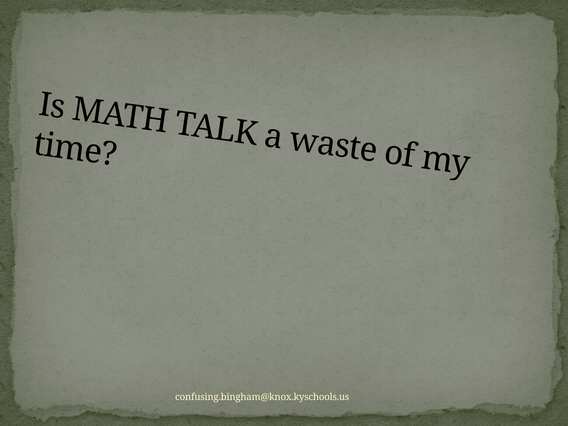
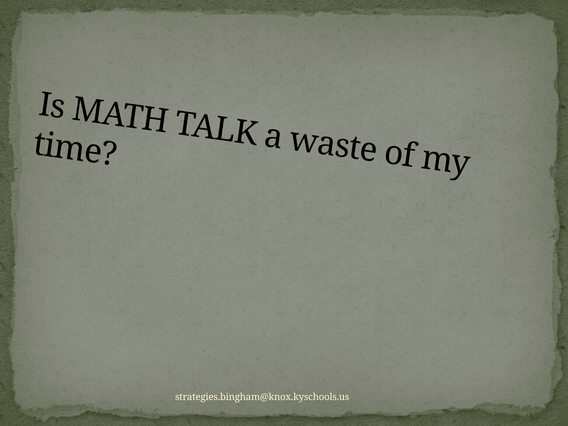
confusing.bingham@knox.kyschools.us: confusing.bingham@knox.kyschools.us -> strategies.bingham@knox.kyschools.us (262, 397)
